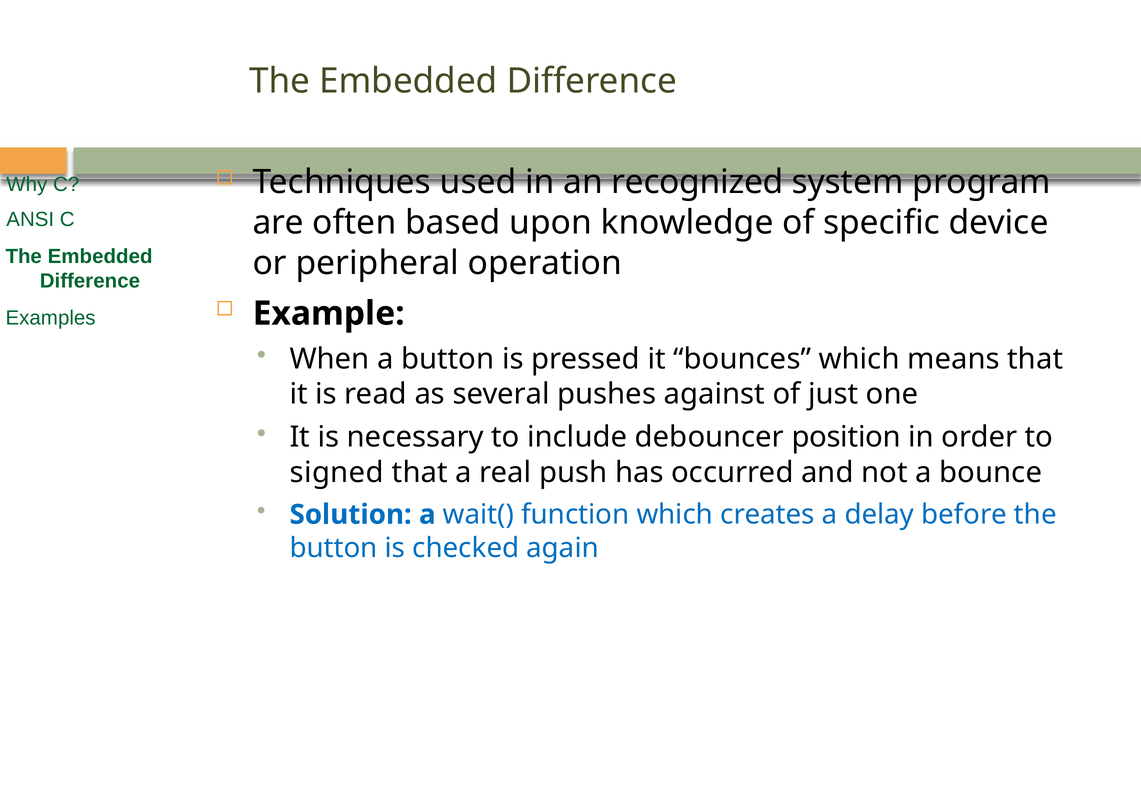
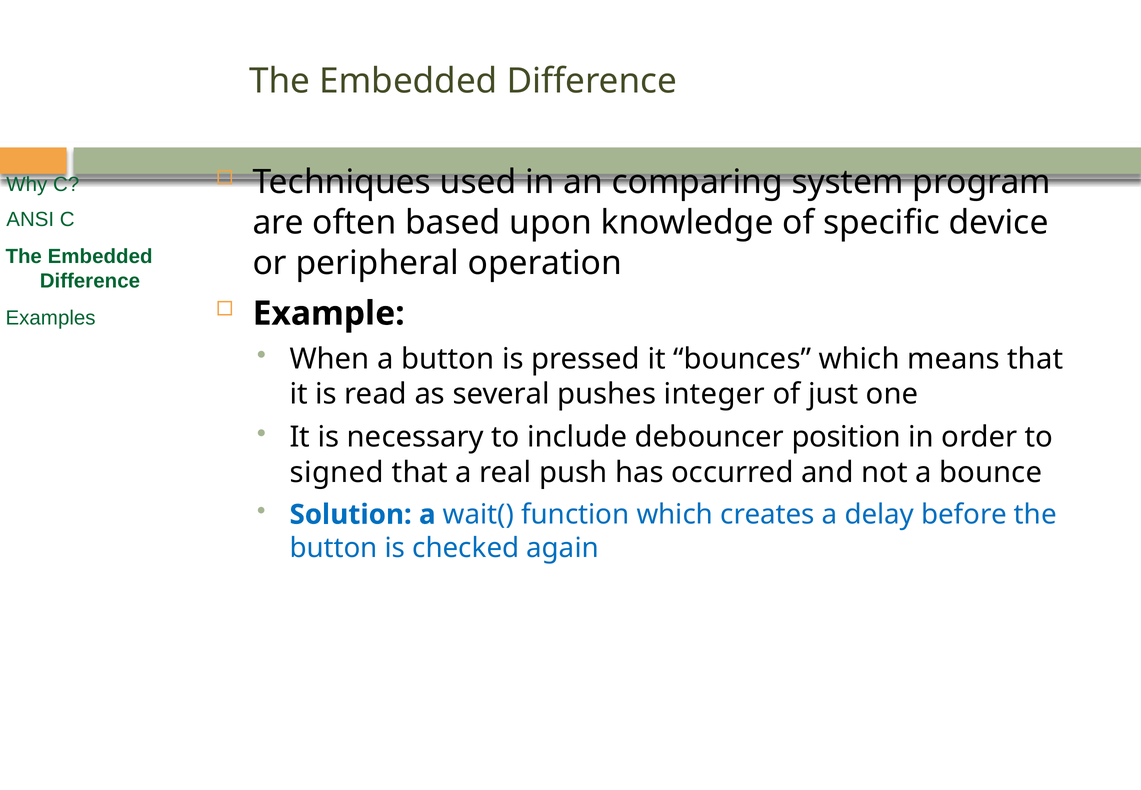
recognized: recognized -> comparing (697, 182)
against: against -> integer (714, 394)
